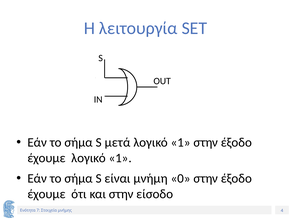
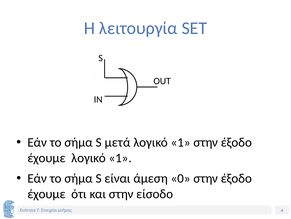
μνήμη: μνήμη -> άμεση (151, 178)
